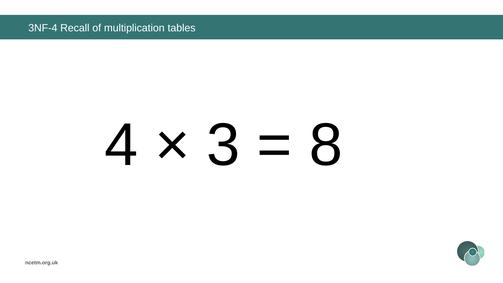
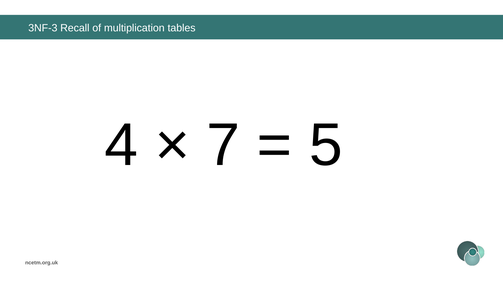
3NF-4: 3NF-4 -> 3NF-3 (43, 28)
3: 3 -> 7 (223, 145)
8: 8 -> 5 (326, 145)
